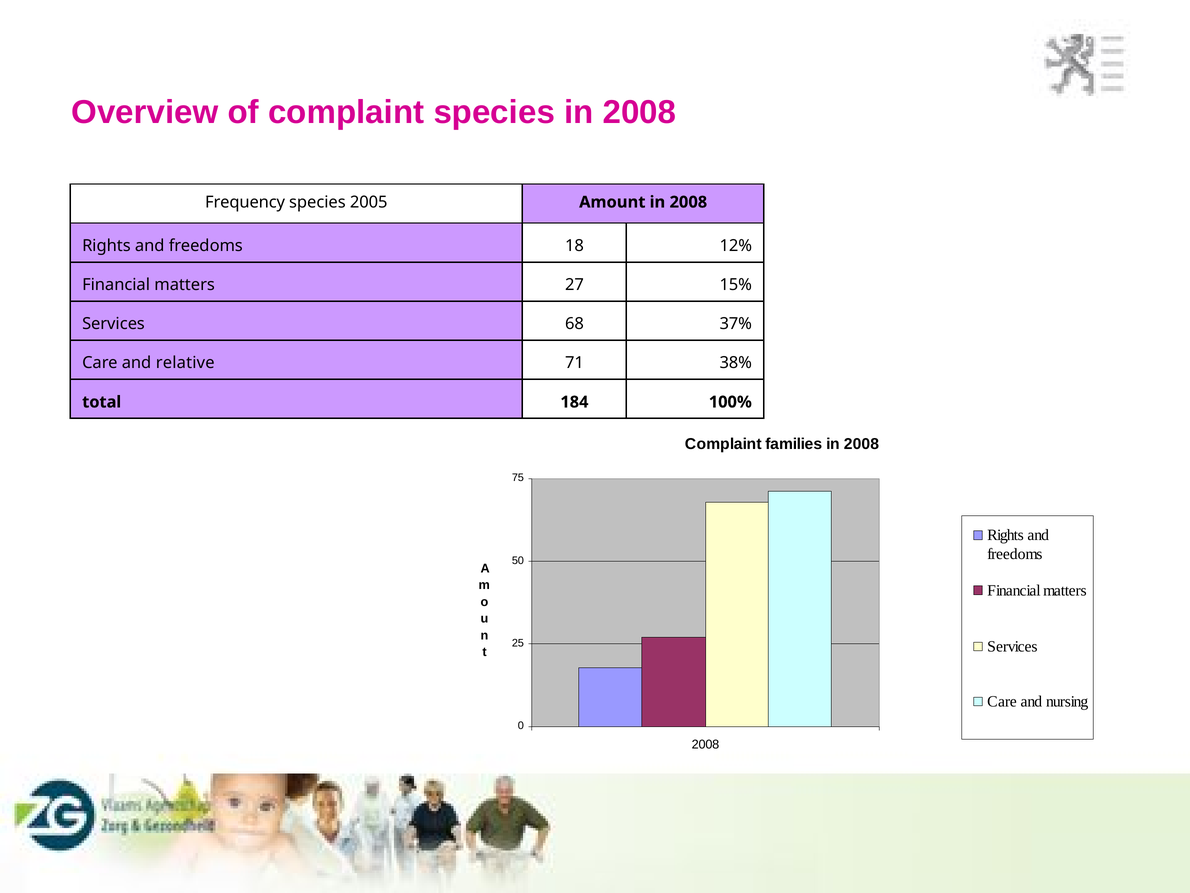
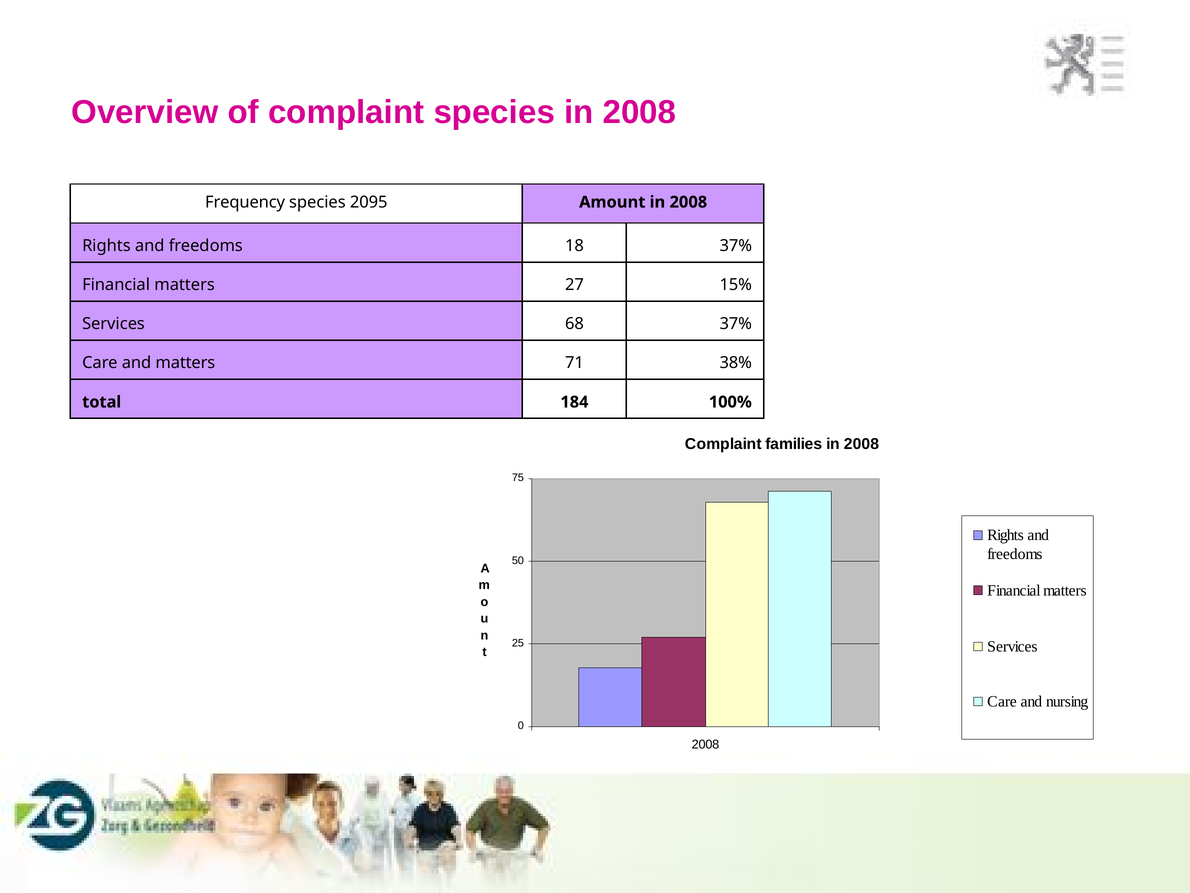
2005: 2005 -> 2095 (369, 202)
18 12%: 12% -> 37% (736, 246)
and relative: relative -> matters (185, 363)
